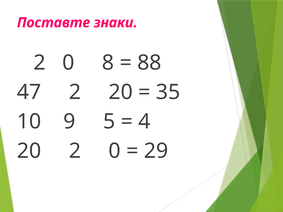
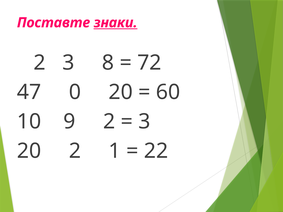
знаки underline: none -> present (115, 23)
0: 0 -> 3 (68, 63)
88: 88 -> 72 (149, 63)
47 2: 2 -> 0 (75, 92)
35: 35 -> 60 (168, 92)
9 5: 5 -> 2 (109, 122)
4: 4 -> 3 (144, 122)
20 2 0: 0 -> 1 (115, 151)
29: 29 -> 22 (156, 151)
